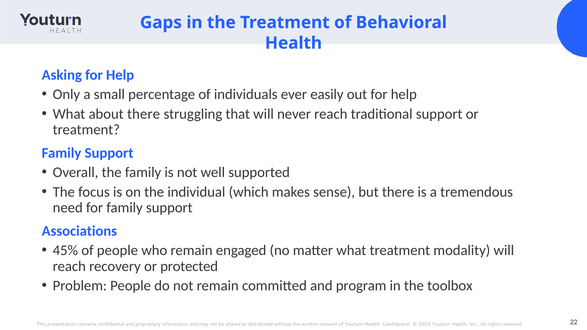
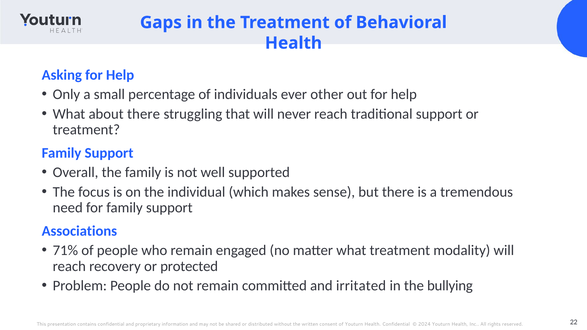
easily: easily -> other (327, 94)
45%: 45% -> 71% (65, 250)
program: program -> irritated (361, 286)
toolbox: toolbox -> bullying (450, 286)
